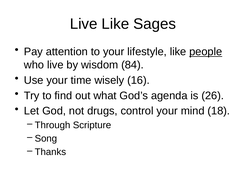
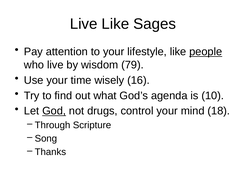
84: 84 -> 79 (132, 65)
26: 26 -> 10 (213, 95)
God underline: none -> present (54, 111)
